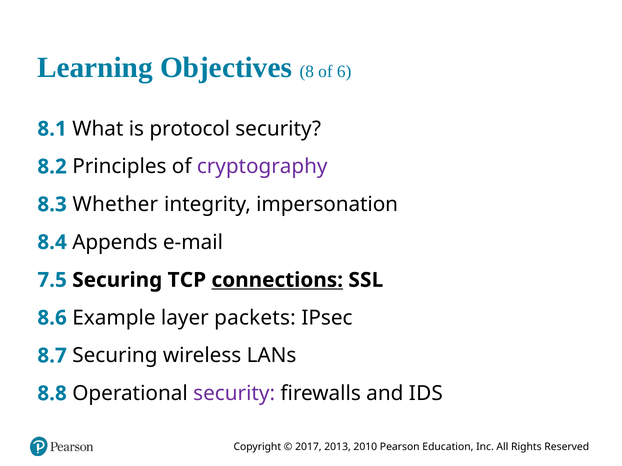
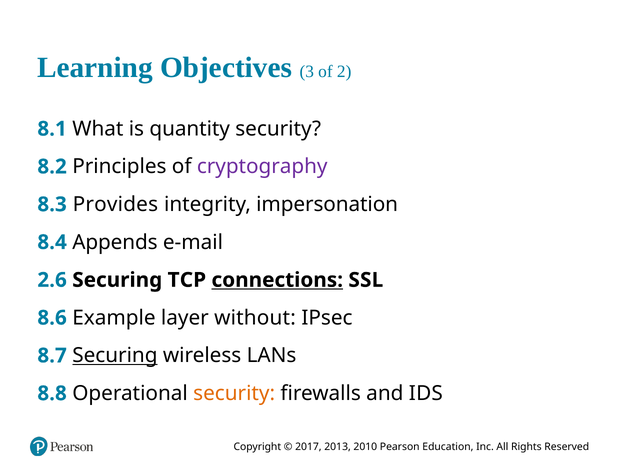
8: 8 -> 3 (307, 71)
6: 6 -> 2 (344, 71)
protocol: protocol -> quantity (190, 129)
Whether: Whether -> Provides (115, 205)
7.5: 7.5 -> 2.6 (52, 280)
packets: packets -> without (255, 318)
Securing underline: none -> present (115, 356)
security colour: purple -> orange (234, 394)
